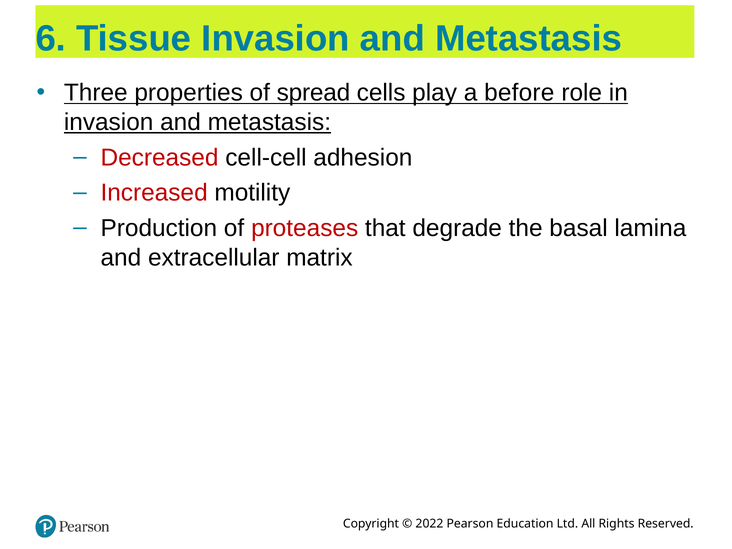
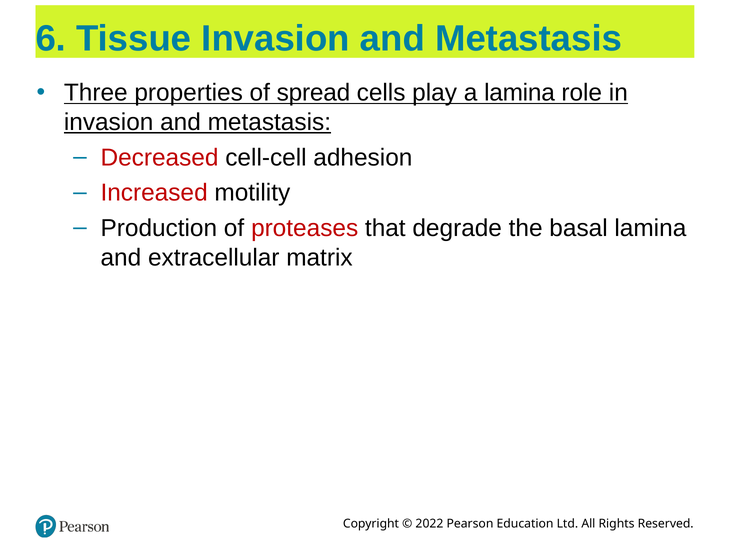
a before: before -> lamina (519, 93)
